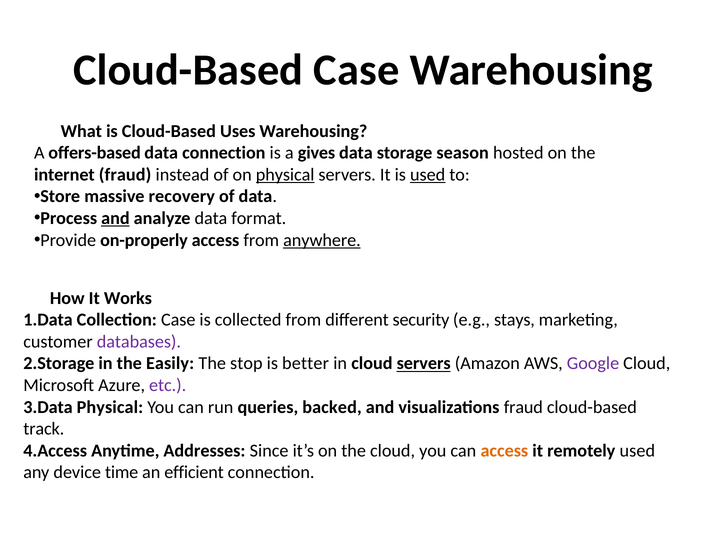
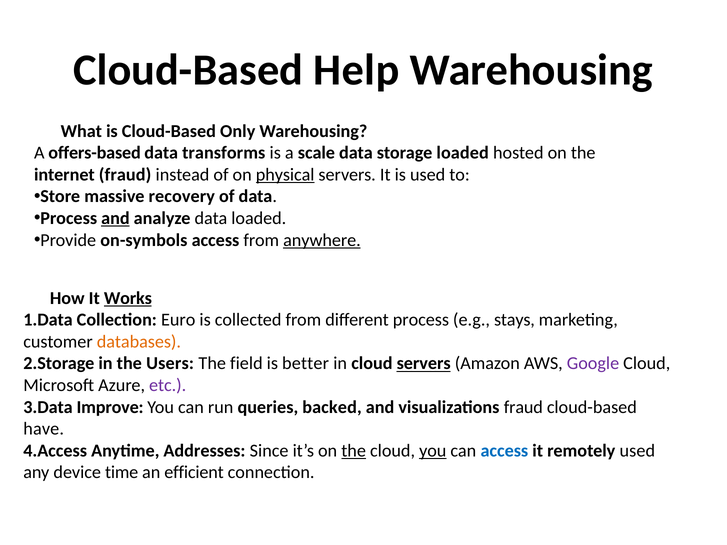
Cloud-Based Case: Case -> Help (356, 70)
Uses: Uses -> Only (238, 131)
data connection: connection -> transforms (224, 153)
gives: gives -> scale (316, 153)
storage season: season -> loaded (463, 153)
used underline: present -> none (428, 175)
data format: format -> loaded (259, 218)
on-properly: on-properly -> on-symbols (144, 240)
Works underline: none -> present (128, 298)
Collection Case: Case -> Euro (178, 320)
different security: security -> process (421, 320)
databases colour: purple -> orange (139, 342)
Easily: Easily -> Users (170, 364)
stop: stop -> field (246, 364)
Physical: Physical -> Improve (110, 407)
track: track -> have (44, 429)
the underline: none -> present (354, 451)
you underline: none -> present (433, 451)
access colour: orange -> blue (504, 451)
